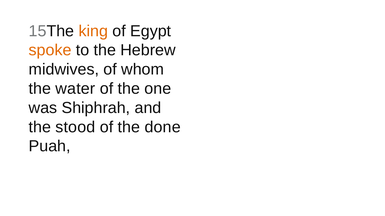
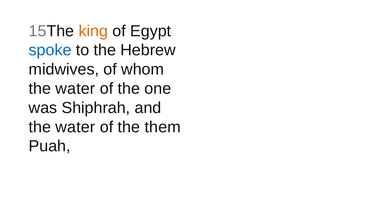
spoke colour: orange -> blue (50, 50)
stood: stood -> water (75, 127)
done: done -> them (163, 127)
